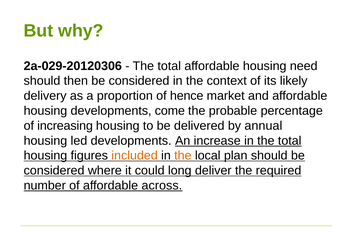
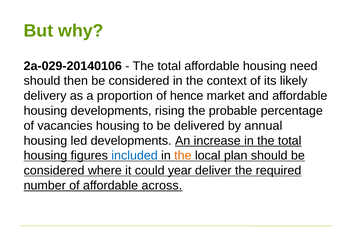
2a-029-20120306: 2a-029-20120306 -> 2a-029-20140106 (73, 66)
come: come -> rising (170, 111)
increasing: increasing -> vacancies (65, 126)
included colour: orange -> blue (135, 156)
long: long -> year (180, 171)
